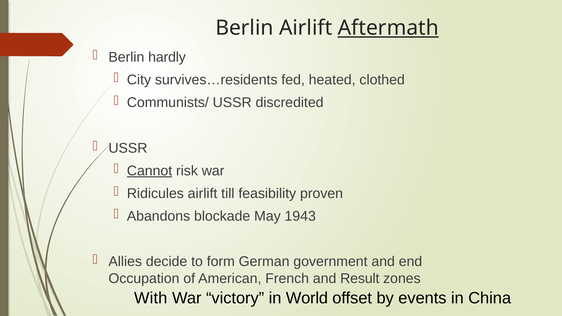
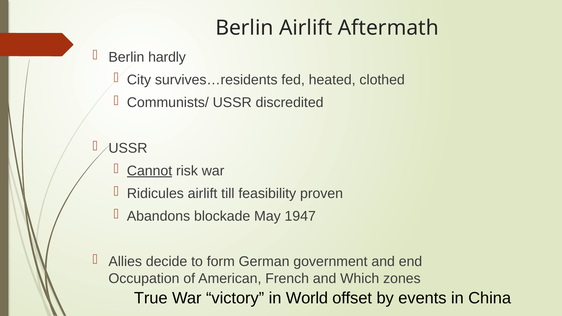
Aftermath underline: present -> none (388, 28)
1943: 1943 -> 1947 (300, 216)
Result: Result -> Which (360, 279)
With: With -> True (151, 298)
